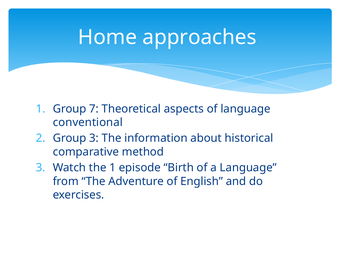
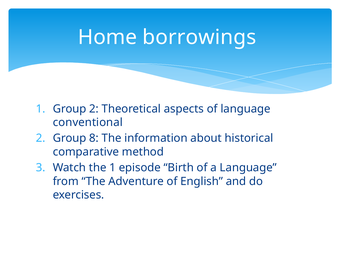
approaches: approaches -> borrowings (199, 37)
Group 7: 7 -> 2 (94, 109)
Group 3: 3 -> 8 (94, 138)
